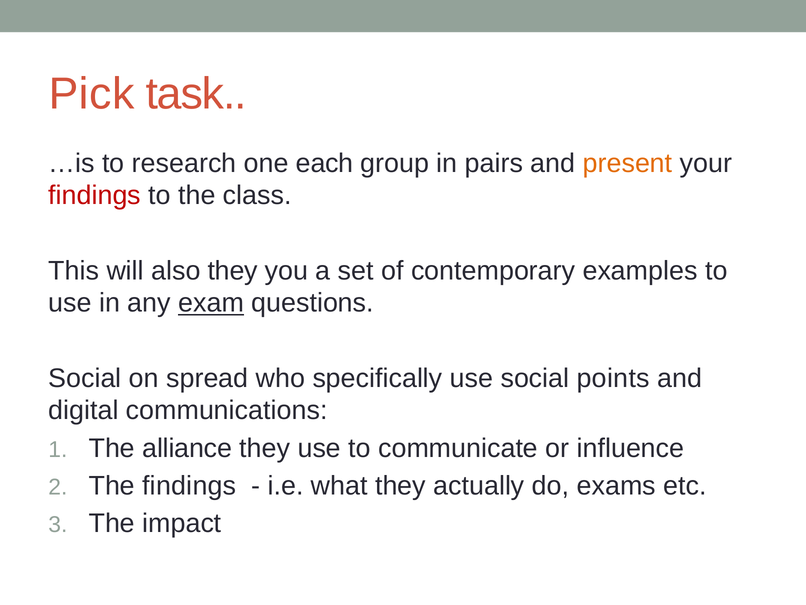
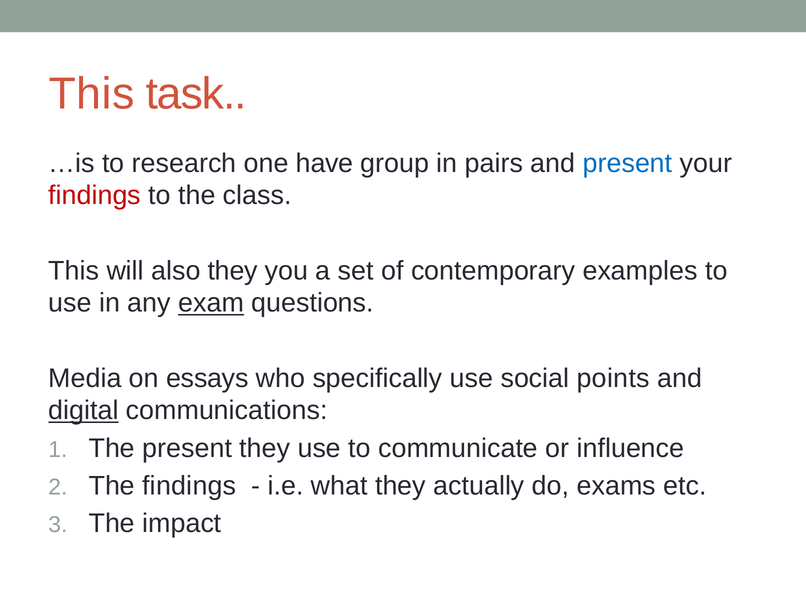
Pick: Pick -> This (92, 94)
each: each -> have (325, 163)
present colour: orange -> blue (628, 163)
Social: Social -> Media (85, 378)
spread: spread -> essays (207, 378)
digital underline: none -> present (83, 410)
The alliance: alliance -> present (187, 448)
